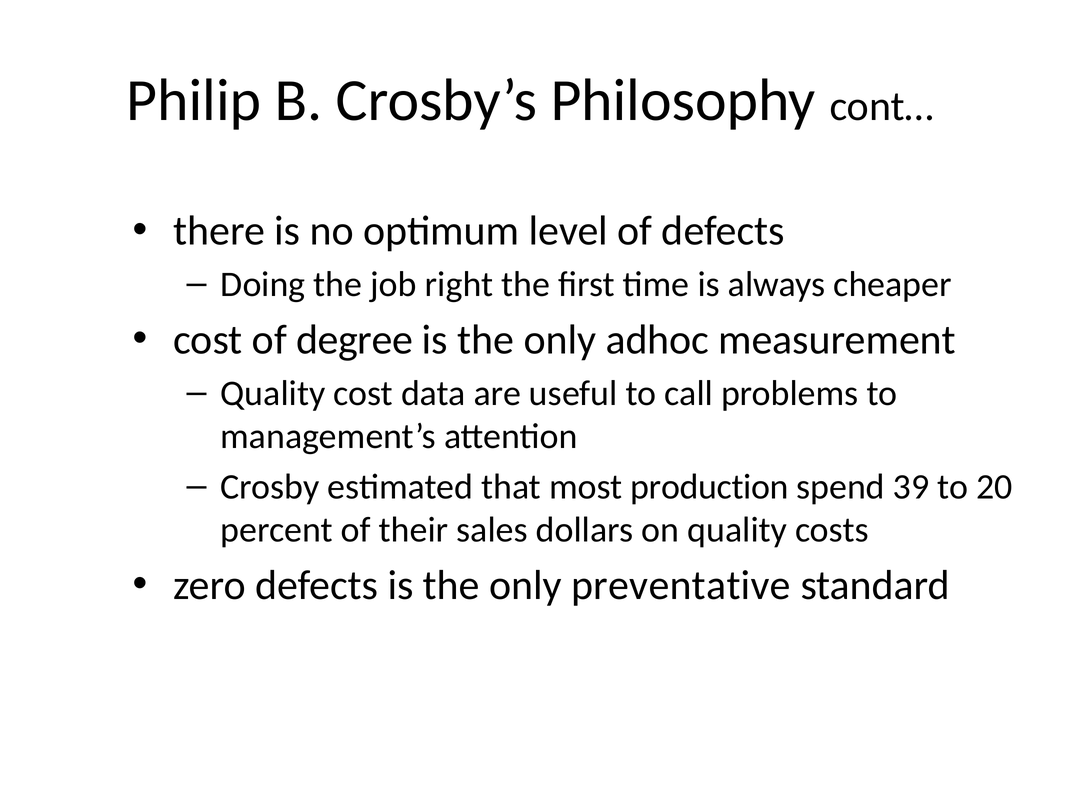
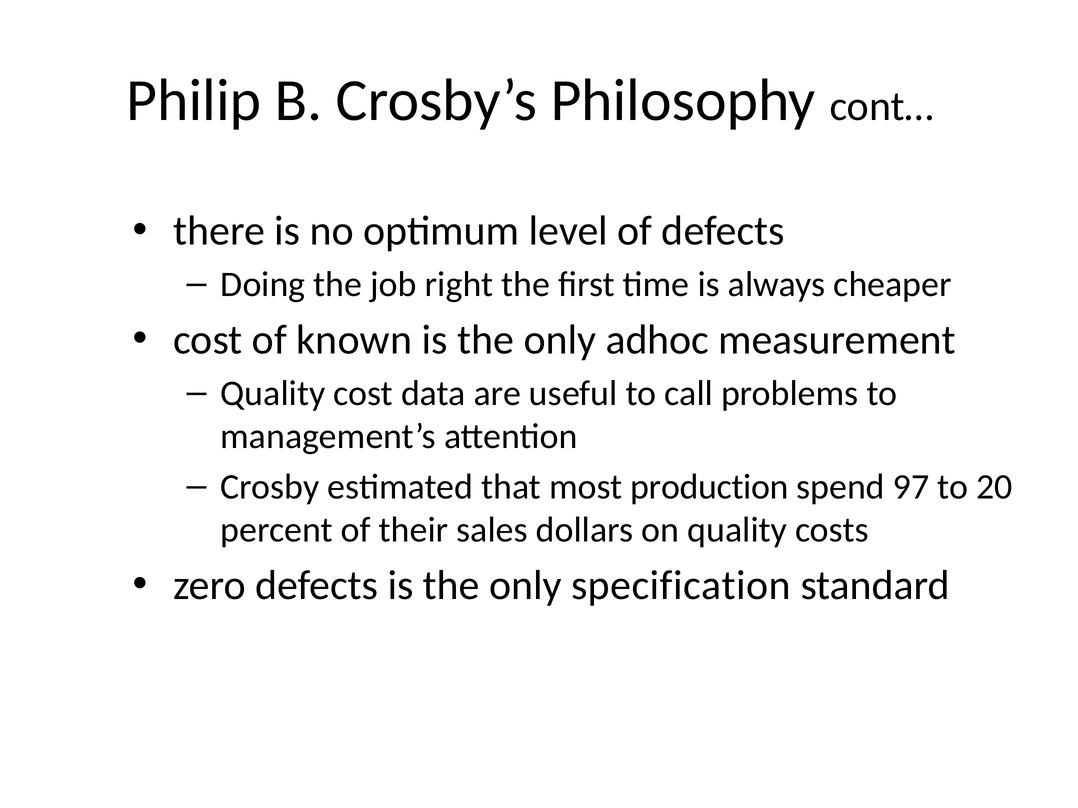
degree: degree -> known (354, 340)
39: 39 -> 97 (911, 487)
preventative: preventative -> specification (681, 586)
